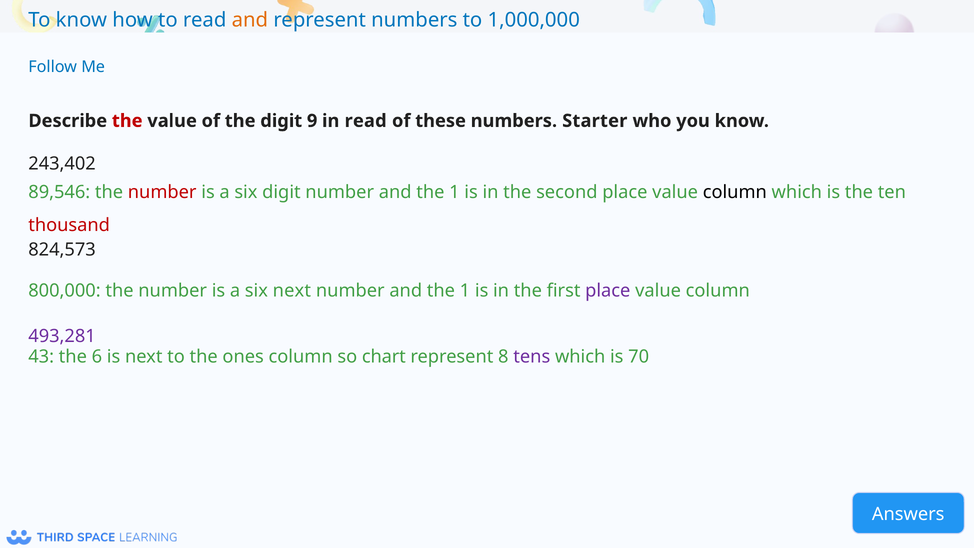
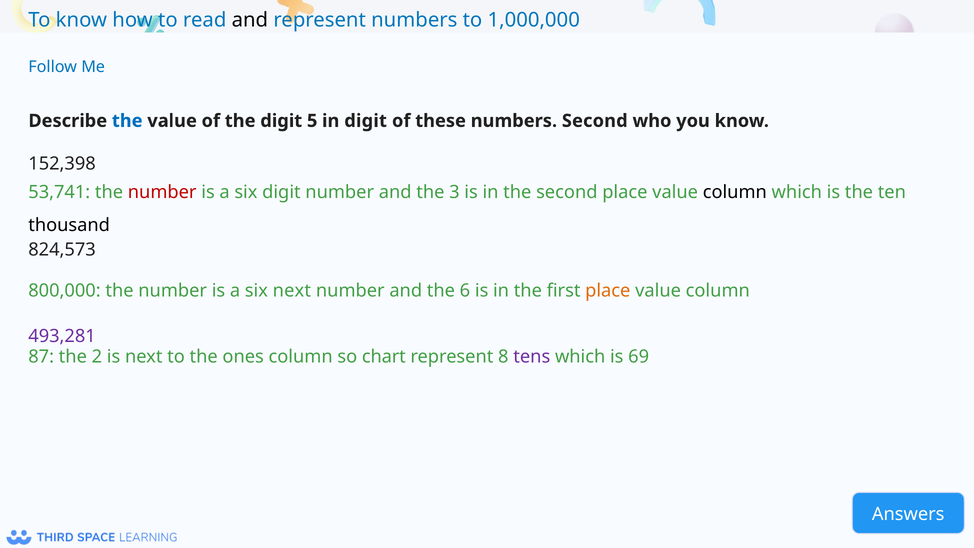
and colour: orange -> black (250, 20)
the colour: red -> blue (127, 121)
9: 9 -> 5 (312, 121)
in read: read -> digit (366, 121)
numbers Starter: Starter -> Second (595, 121)
243,402: 243,402 -> 152,398 (62, 164)
89,546: 89,546 -> 53,741 (59, 192)
1: 1 -> 3 (454, 192)
thousand colour: red -> black (69, 225)
1: 1 -> 6 (465, 291)
place colour: purple -> orange (608, 291)
43: 43 -> 87 (41, 356)
6: 6 -> 2 (97, 356)
70: 70 -> 69 (639, 356)
